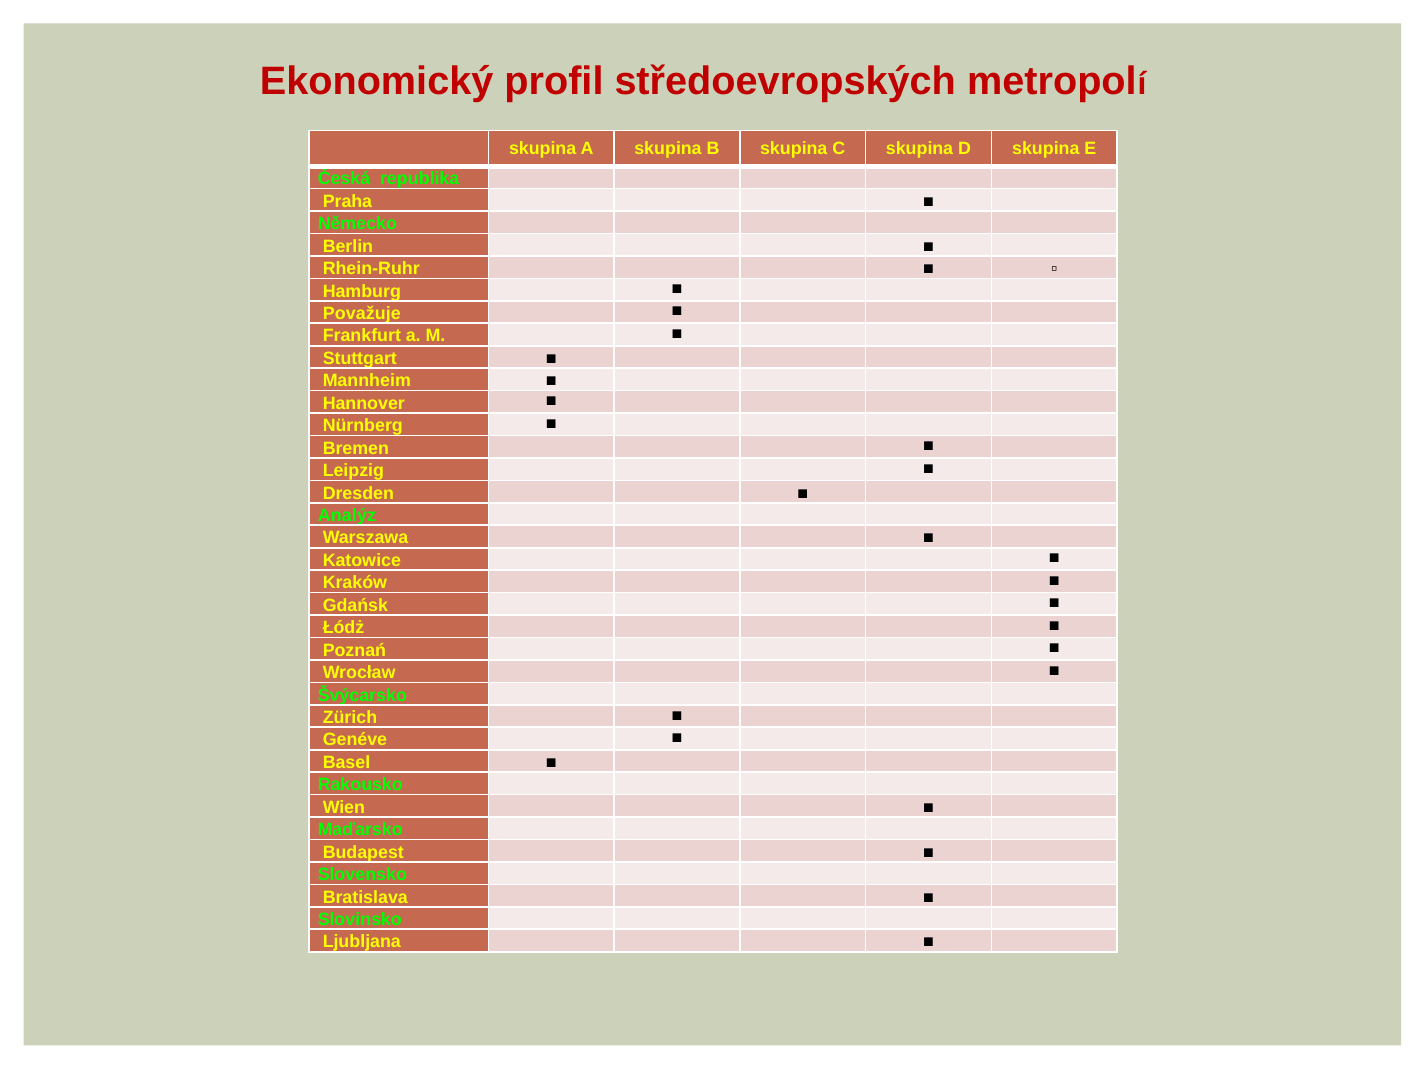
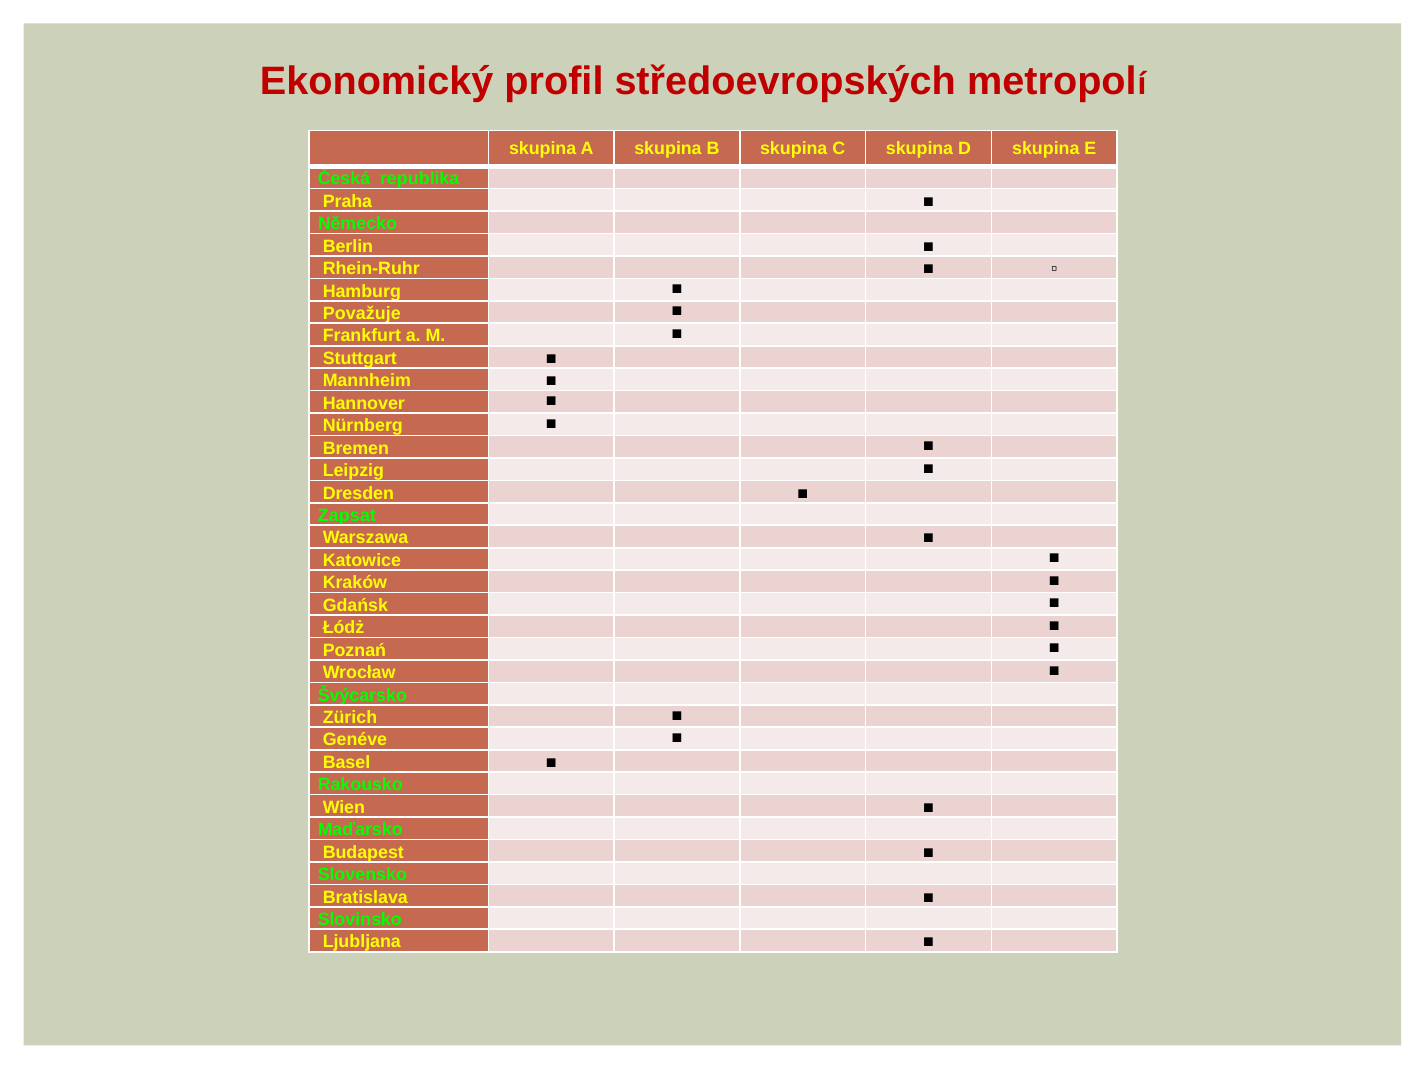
Analýz: Analýz -> Zapsat (347, 516)
